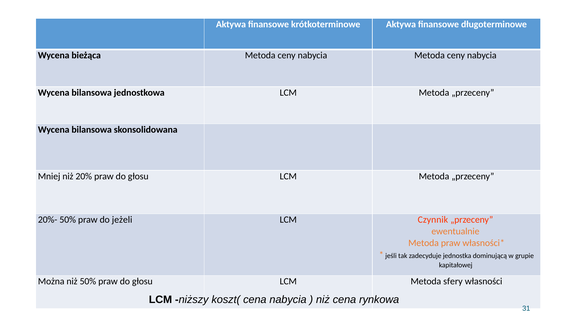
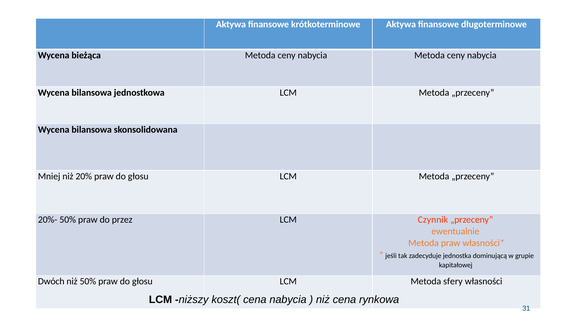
jeżeli: jeżeli -> przez (122, 220)
Można: Można -> Dwóch (51, 281)
